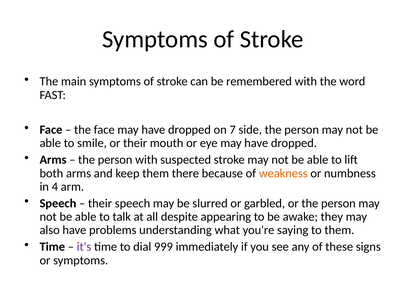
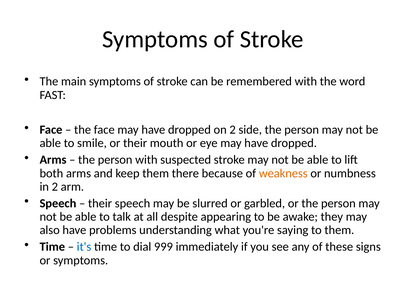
on 7: 7 -> 2 (233, 130)
in 4: 4 -> 2 (55, 186)
it's colour: purple -> blue (84, 246)
